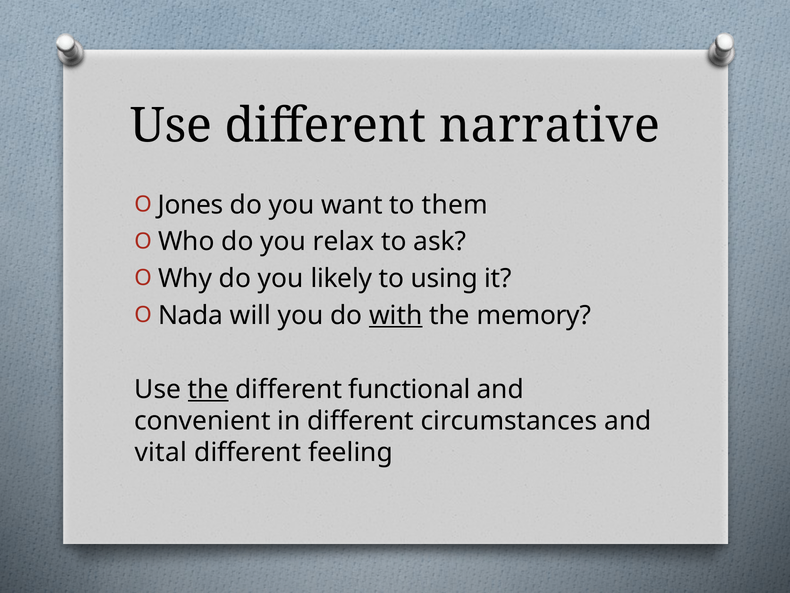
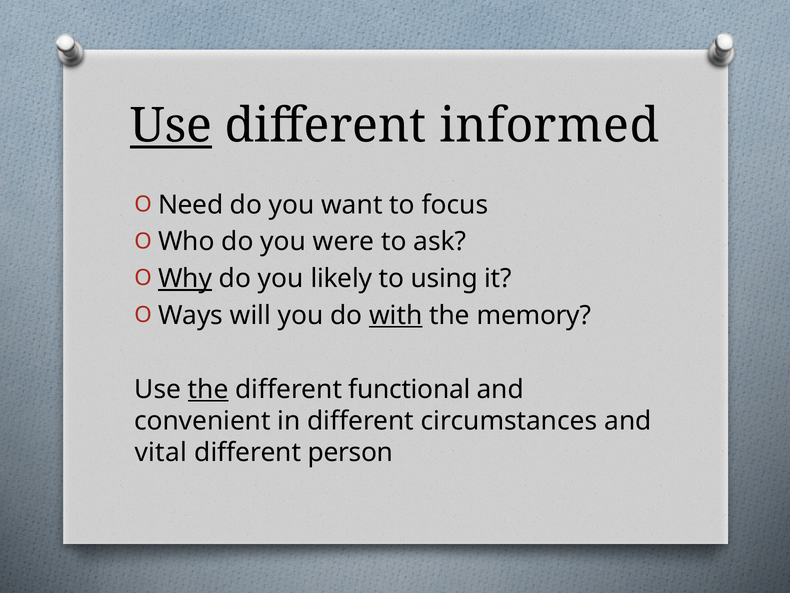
Use underline: none -> present (171, 126)
narrative: narrative -> informed (549, 126)
Jones: Jones -> Need (191, 205)
them: them -> focus (455, 205)
relax: relax -> were (344, 242)
Why underline: none -> present (185, 278)
Nada: Nada -> Ways (191, 315)
feeling: feeling -> person (351, 452)
